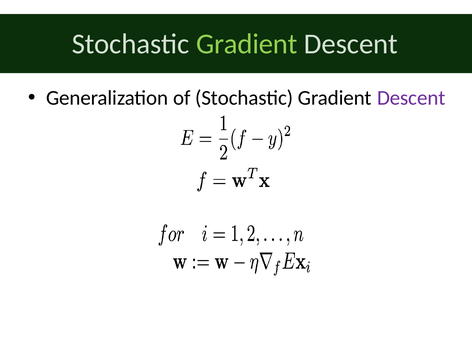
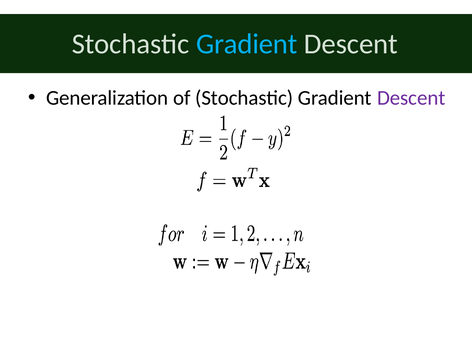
Gradient colour: light green -> light blue (247, 44)
